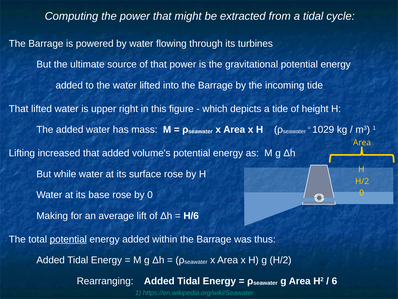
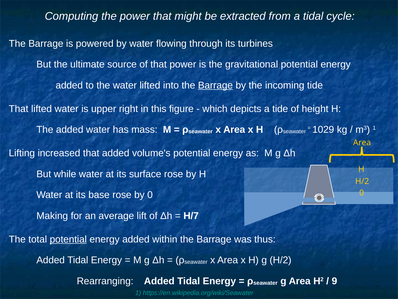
Barrage underline: none -> present (215, 85)
H/6: H/6 -> H/7 (191, 215)
6: 6 -> 9 (334, 281)
